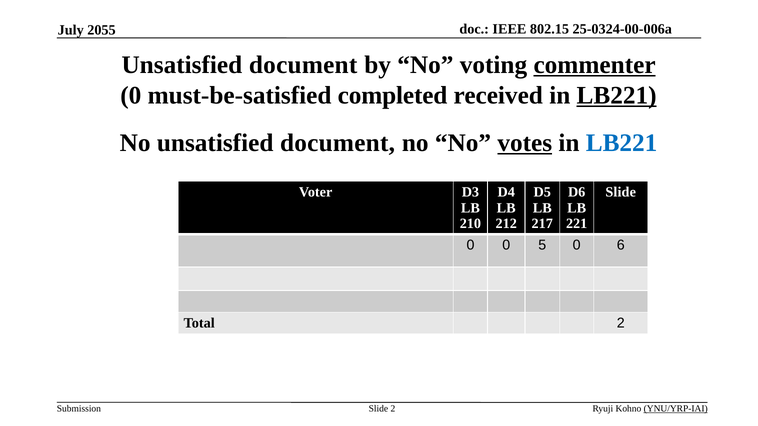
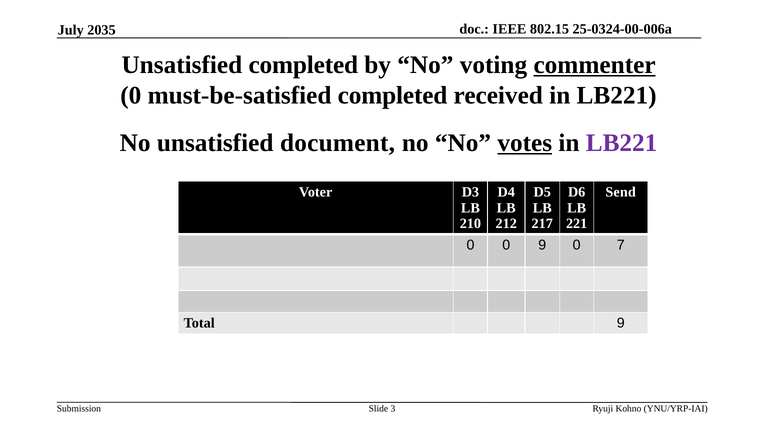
2055: 2055 -> 2035 (101, 30)
document: document -> completed (303, 65)
LB221 underline: present -> none (617, 96)
LB221 colour: blue -> purple (622, 143)
Slide: Slide -> Send (621, 192)
0 5: 5 -> 9 (542, 245)
6: 6 -> 7 (621, 245)
Total 2: 2 -> 9 (621, 323)
Slide 2: 2 -> 3 (393, 409)
YNU/YRP-IAI underline: present -> none (676, 409)
